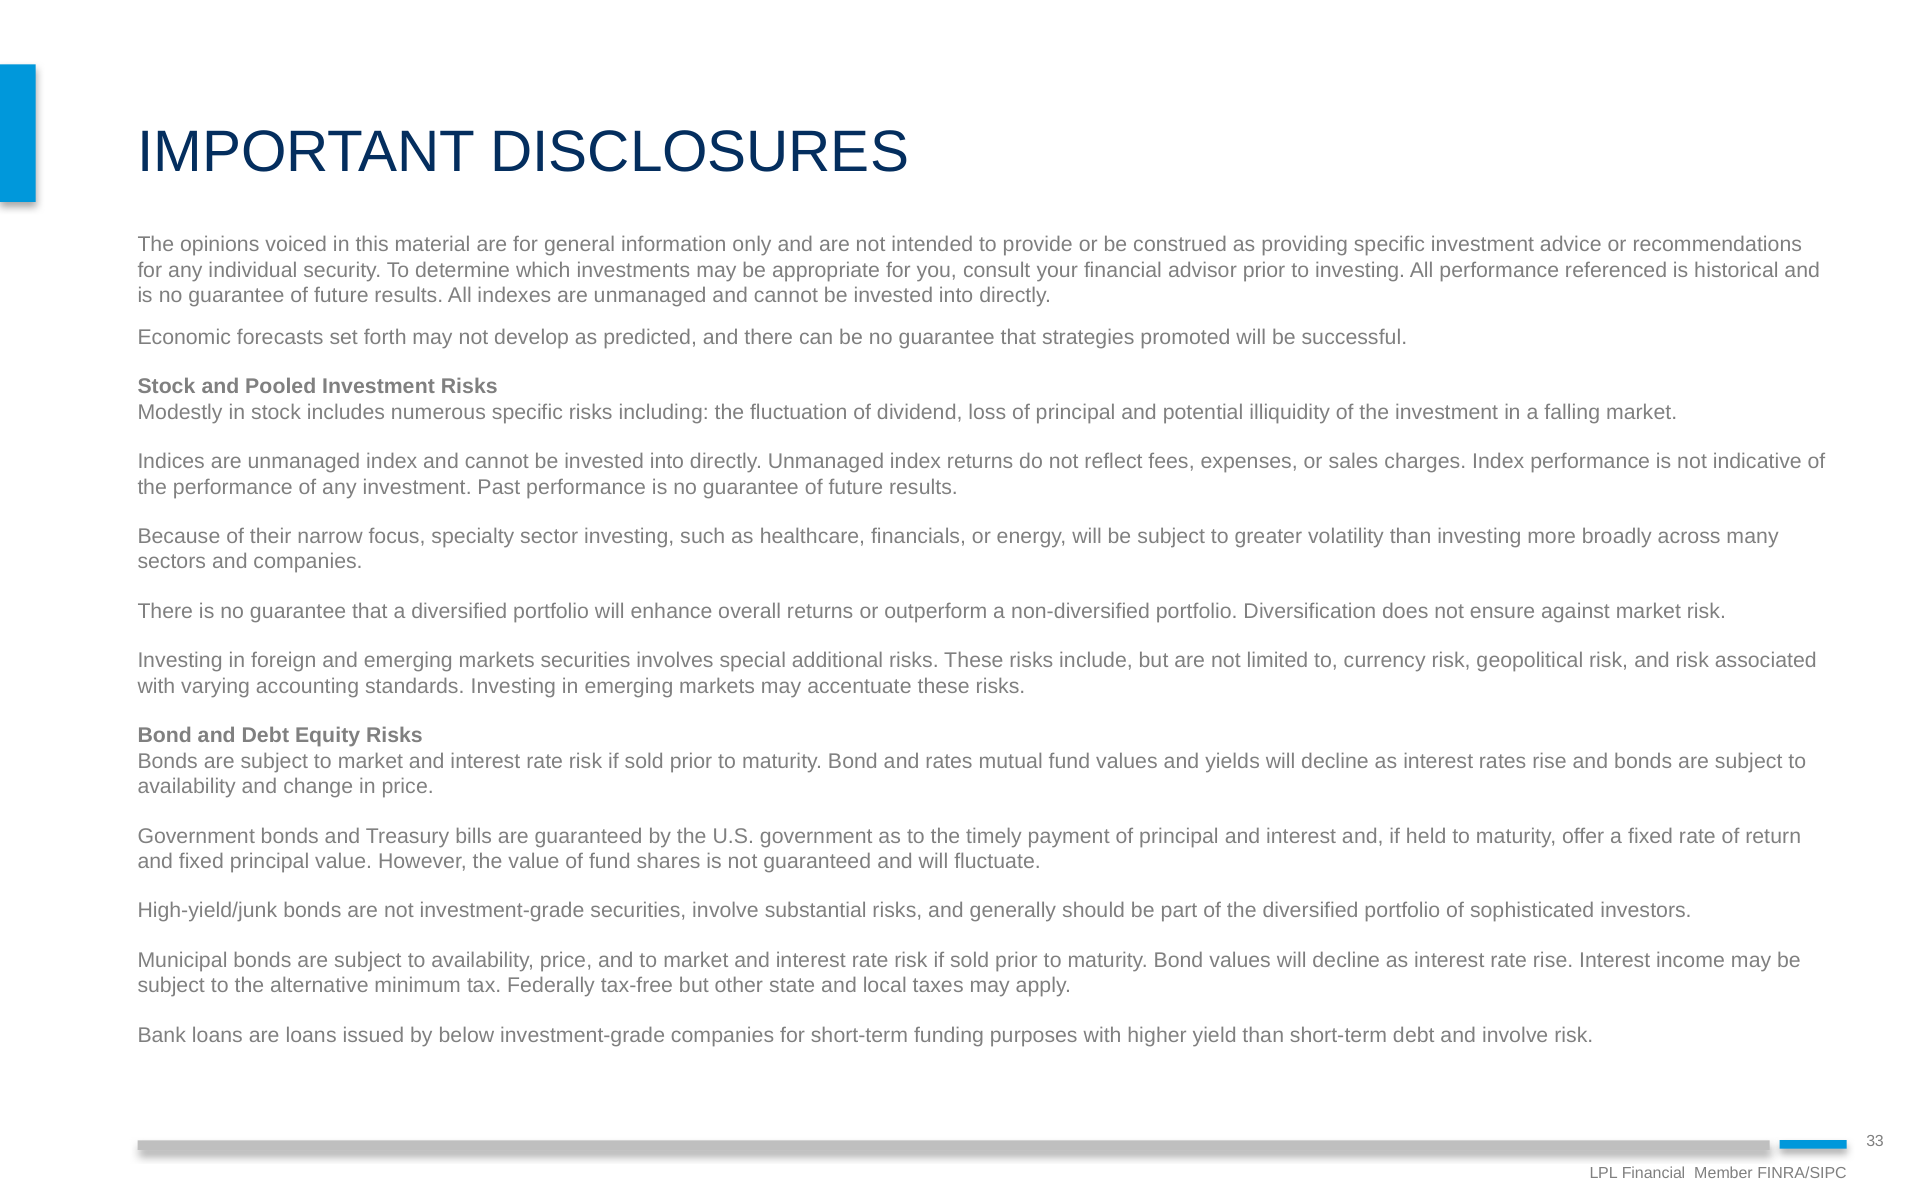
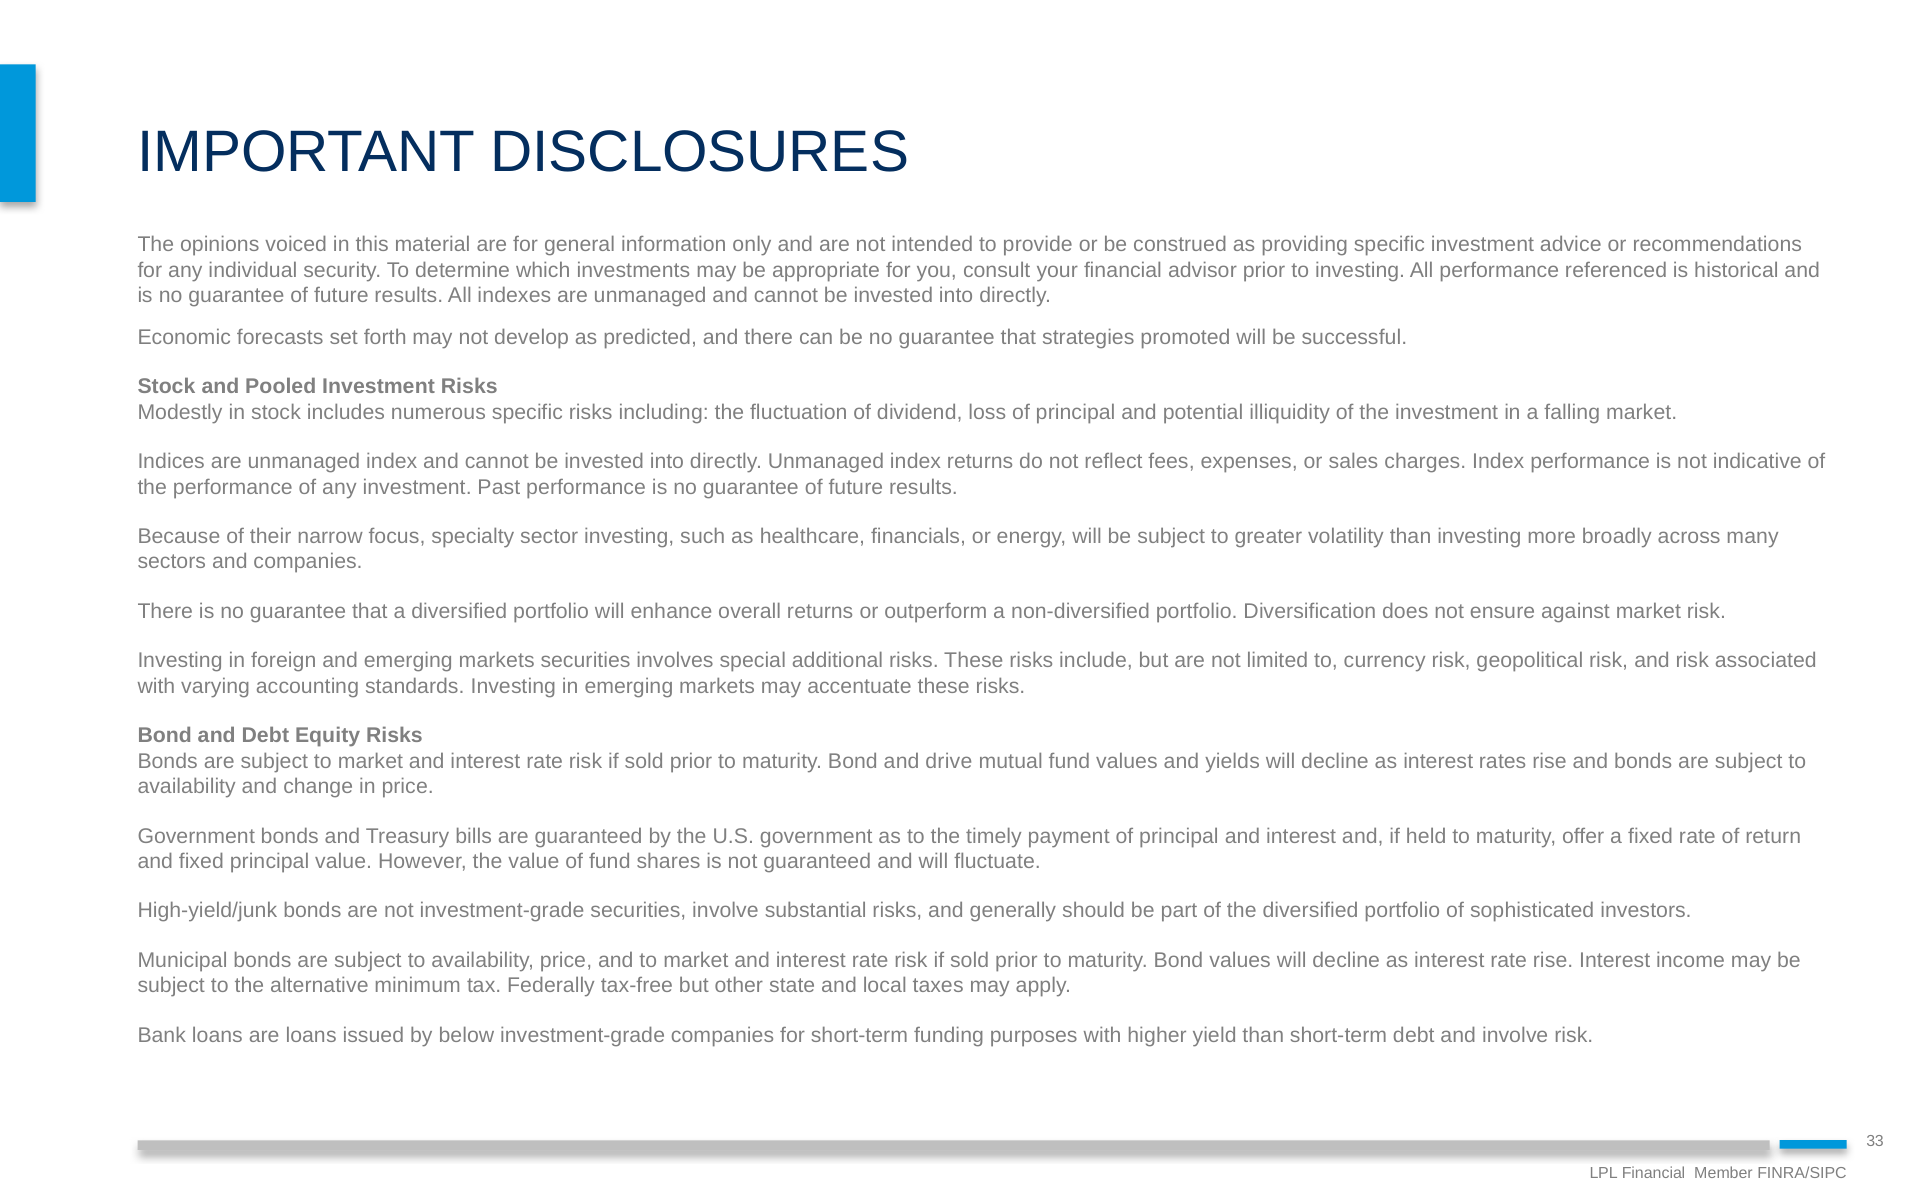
and rates: rates -> drive (949, 761)
